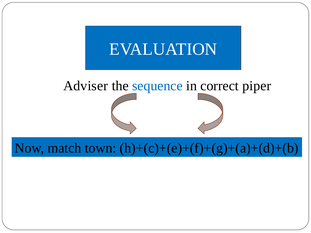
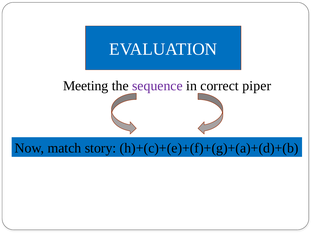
Adviser: Adviser -> Meeting (86, 86)
sequence colour: blue -> purple (157, 86)
town: town -> story (101, 148)
